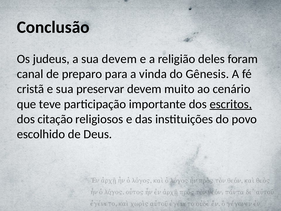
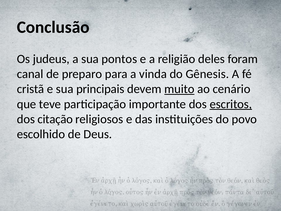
sua devem: devem -> pontos (119, 59)
preservar: preservar -> principais (100, 89)
muito underline: none -> present (179, 89)
